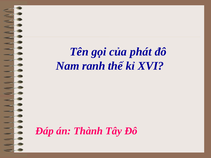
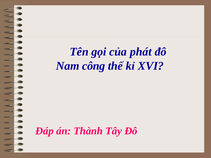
ranh: ranh -> công (94, 66)
